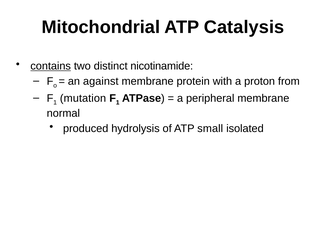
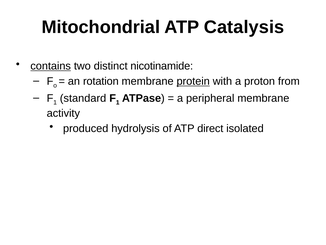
against: against -> rotation (101, 81)
protein underline: none -> present (193, 81)
mutation: mutation -> standard (83, 98)
normal: normal -> activity (63, 113)
small: small -> direct (210, 128)
